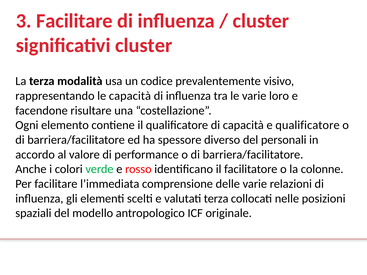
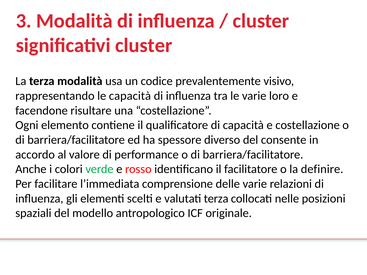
3 Facilitare: Facilitare -> Modalità (74, 21)
e qualificatore: qualificatore -> costellazione (308, 125)
personali: personali -> consente (284, 140)
colonne: colonne -> definire (322, 169)
